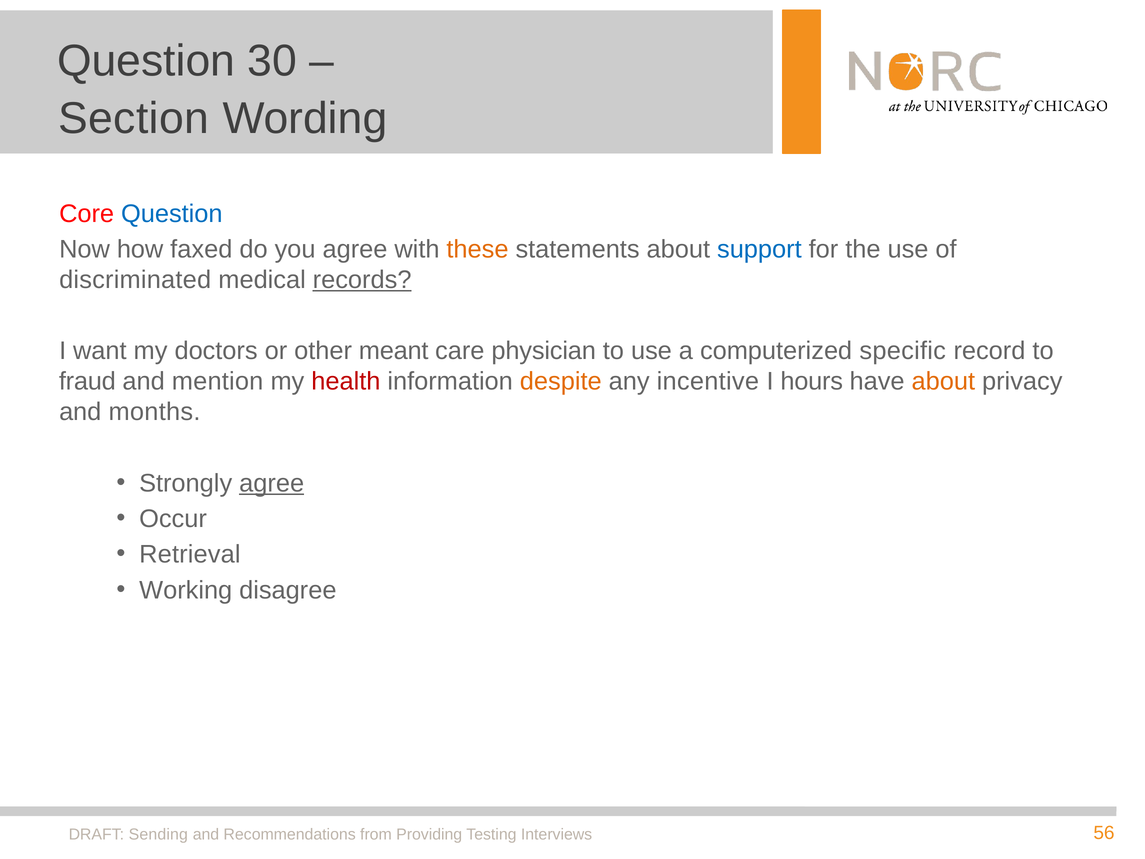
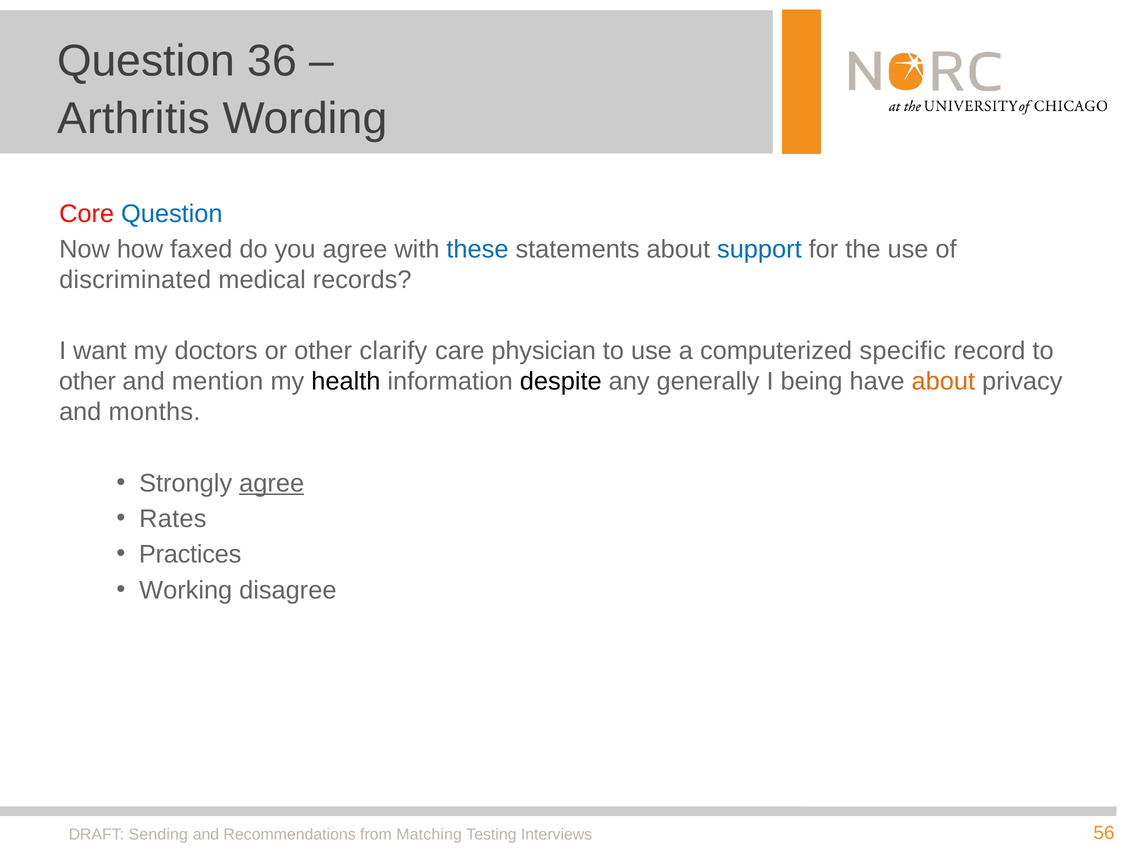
30: 30 -> 36 (272, 61)
Section: Section -> Arthritis (134, 118)
these colour: orange -> blue (478, 249)
records underline: present -> none (362, 280)
meant: meant -> clarify (393, 351)
fraud: fraud -> other (87, 381)
health colour: red -> black (346, 381)
despite colour: orange -> black (561, 381)
incentive: incentive -> generally (708, 381)
hours: hours -> being (812, 381)
Occur: Occur -> Rates (173, 519)
Retrieval: Retrieval -> Practices (190, 554)
Providing: Providing -> Matching (429, 834)
